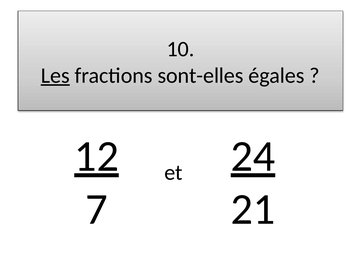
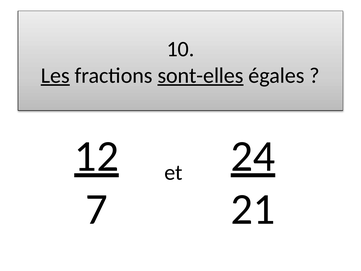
sont-elles underline: none -> present (201, 75)
